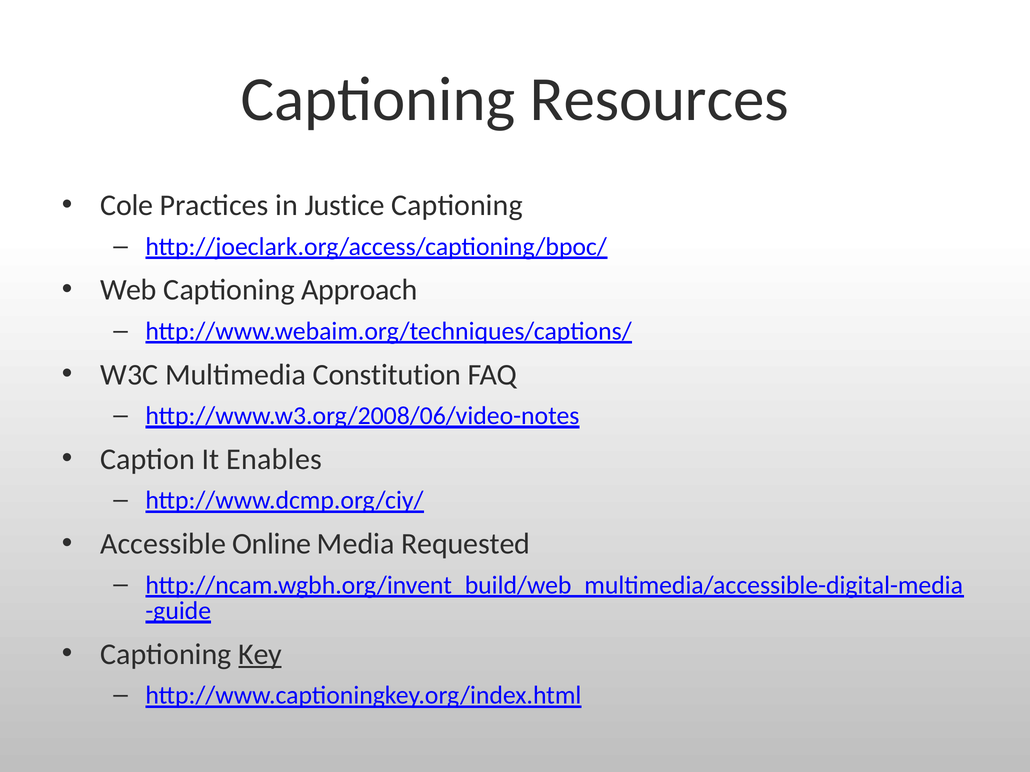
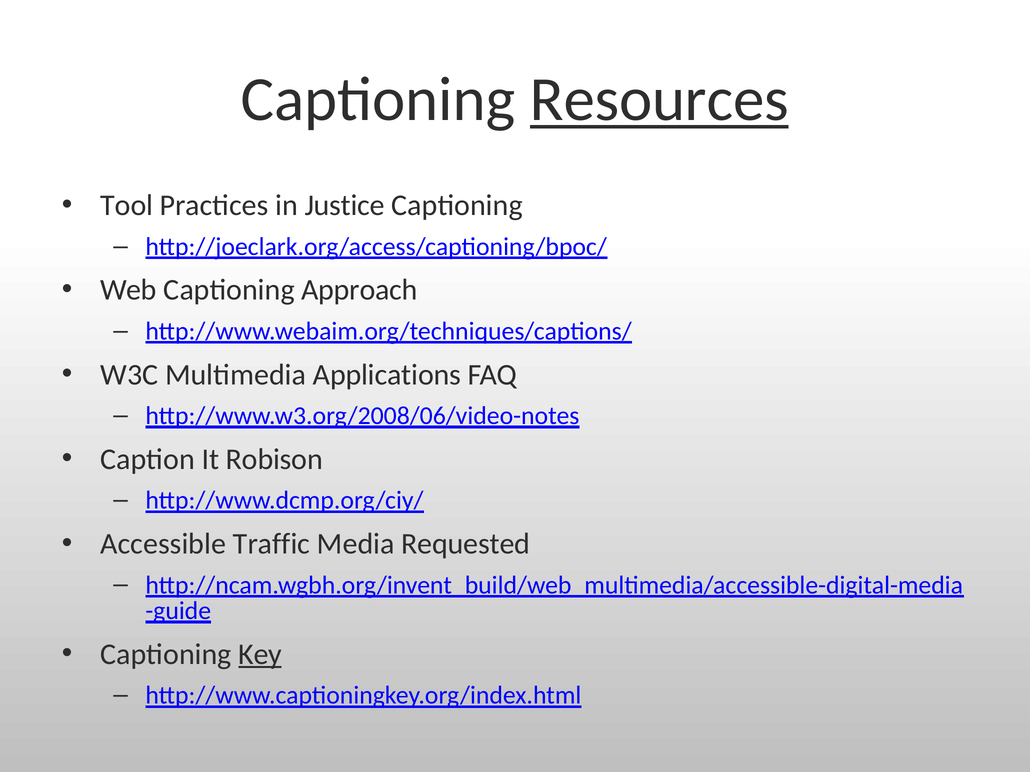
Resources underline: none -> present (659, 100)
Cole: Cole -> Tool (127, 206)
Constitution: Constitution -> Applications (387, 375)
Enables: Enables -> Robison (274, 460)
Online: Online -> Traffic (272, 544)
